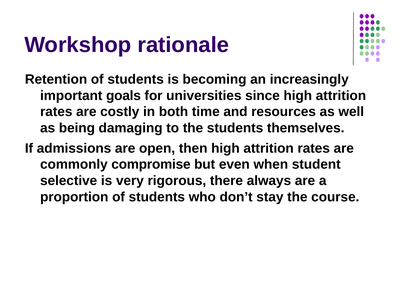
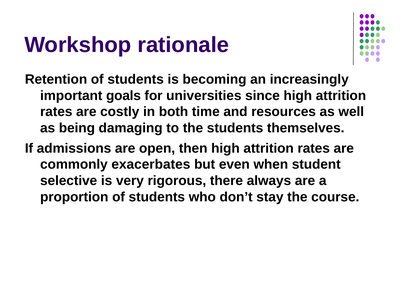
compromise: compromise -> exacerbates (151, 165)
